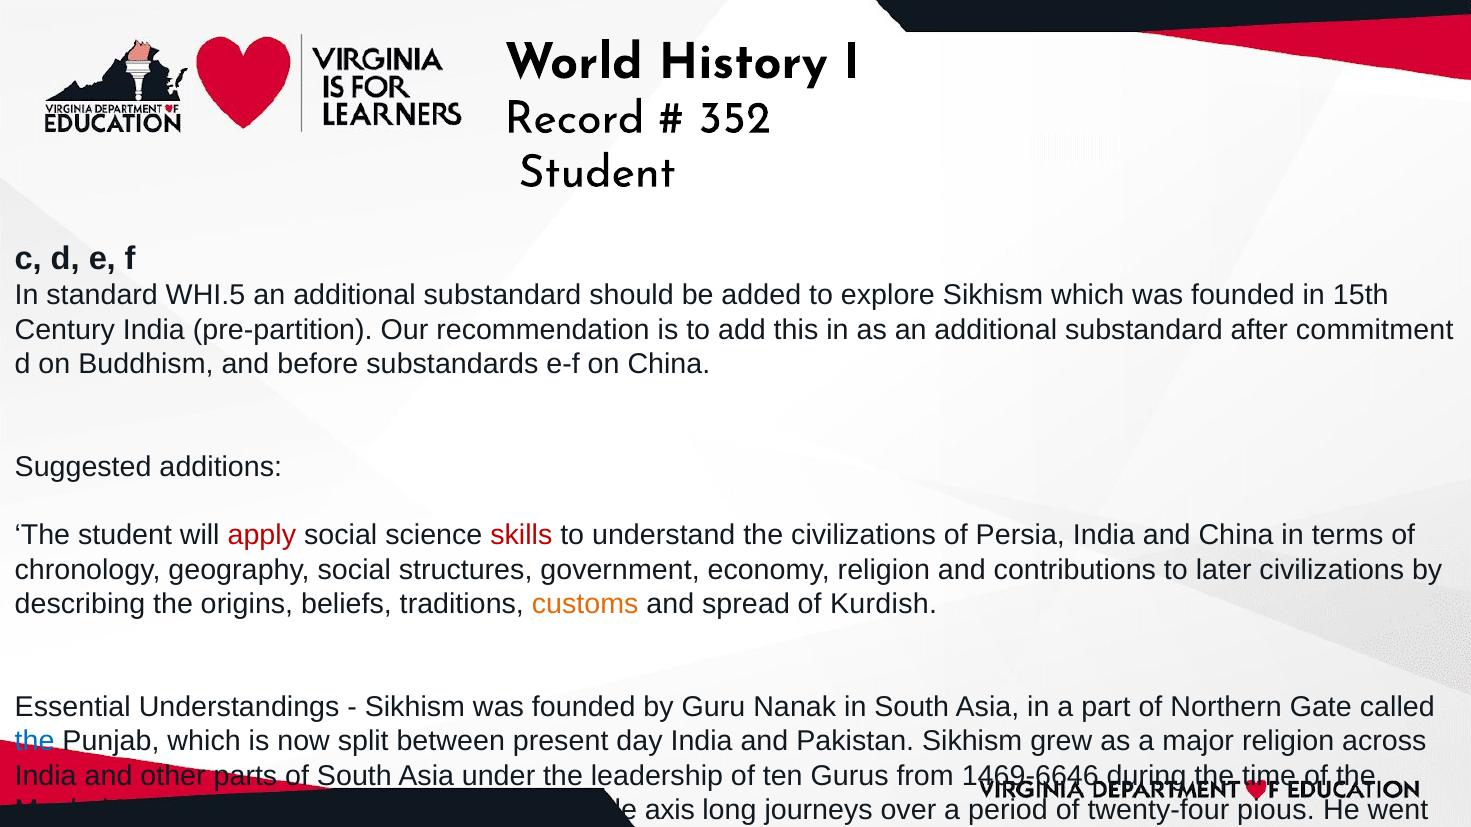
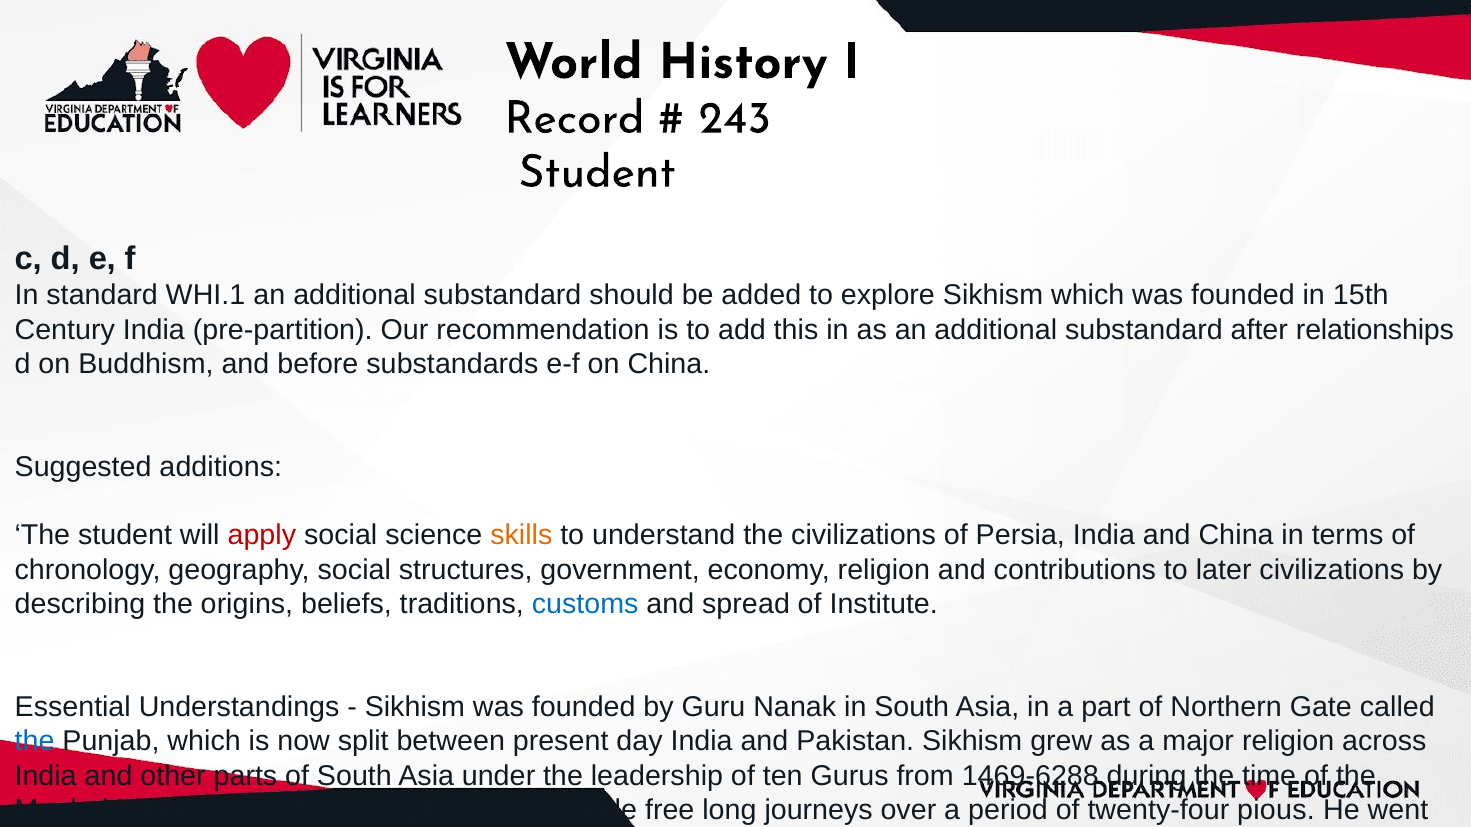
352: 352 -> 243 (735, 118)
WHI.5: WHI.5 -> WHI.1 (206, 295)
commitment: commitment -> relationships (1375, 330)
skills colour: red -> orange (521, 536)
customs colour: orange -> blue (585, 604)
Kurdish: Kurdish -> Institute (884, 604)
1469-6646: 1469-6646 -> 1469-6288 (1030, 776)
axis: axis -> free (670, 811)
